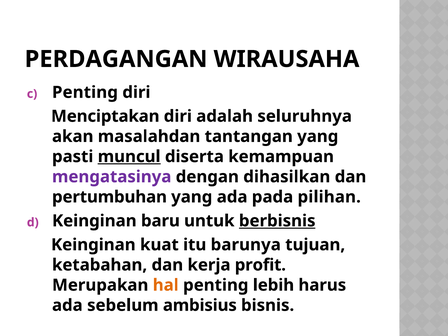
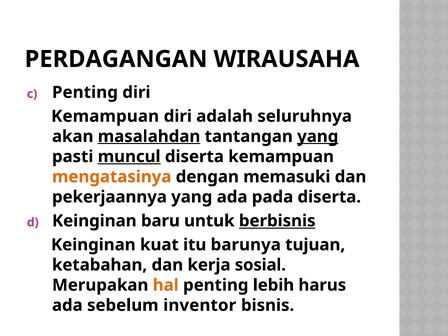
Menciptakan: Menciptakan -> Kemampuan (105, 116)
masalahdan underline: none -> present (149, 136)
yang underline: none -> present (318, 136)
mengatasinya colour: purple -> orange (112, 177)
dihasilkan: dihasilkan -> memasuki (287, 177)
pertumbuhan: pertumbuhan -> pekerjaannya (109, 197)
pada pilihan: pilihan -> diserta (329, 197)
profit: profit -> sosial (260, 265)
ambisius: ambisius -> inventor (200, 305)
